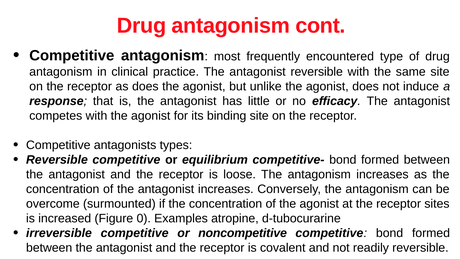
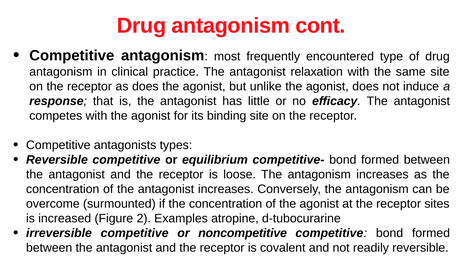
antagonist reversible: reversible -> relaxation (317, 72)
0: 0 -> 2 (144, 218)
